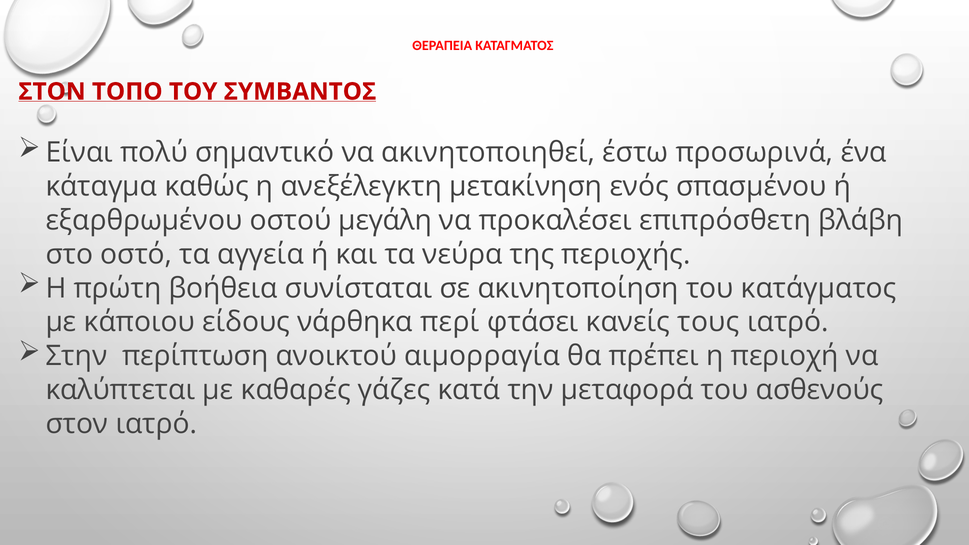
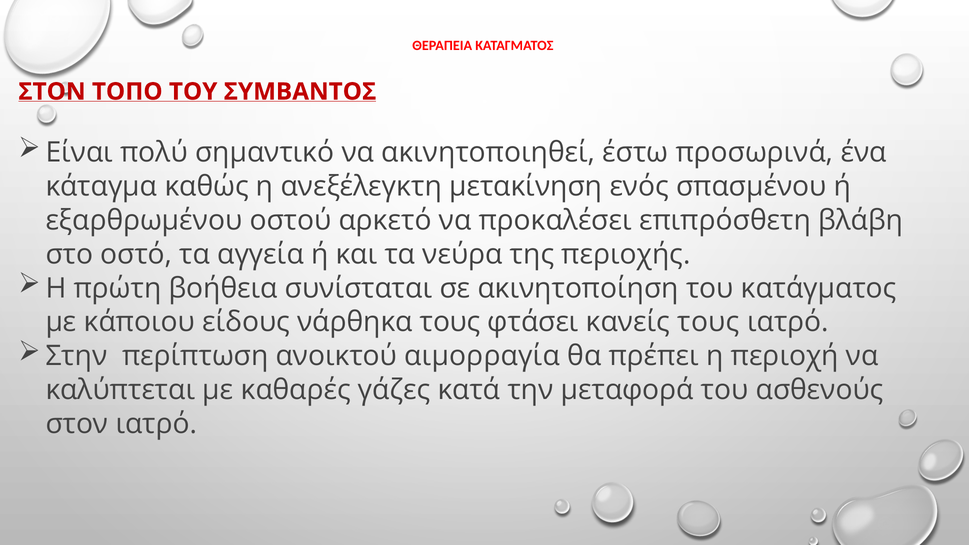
μεγάλη: μεγάλη -> αρκετό (385, 220)
νάρθηκα περί: περί -> τους (450, 322)
